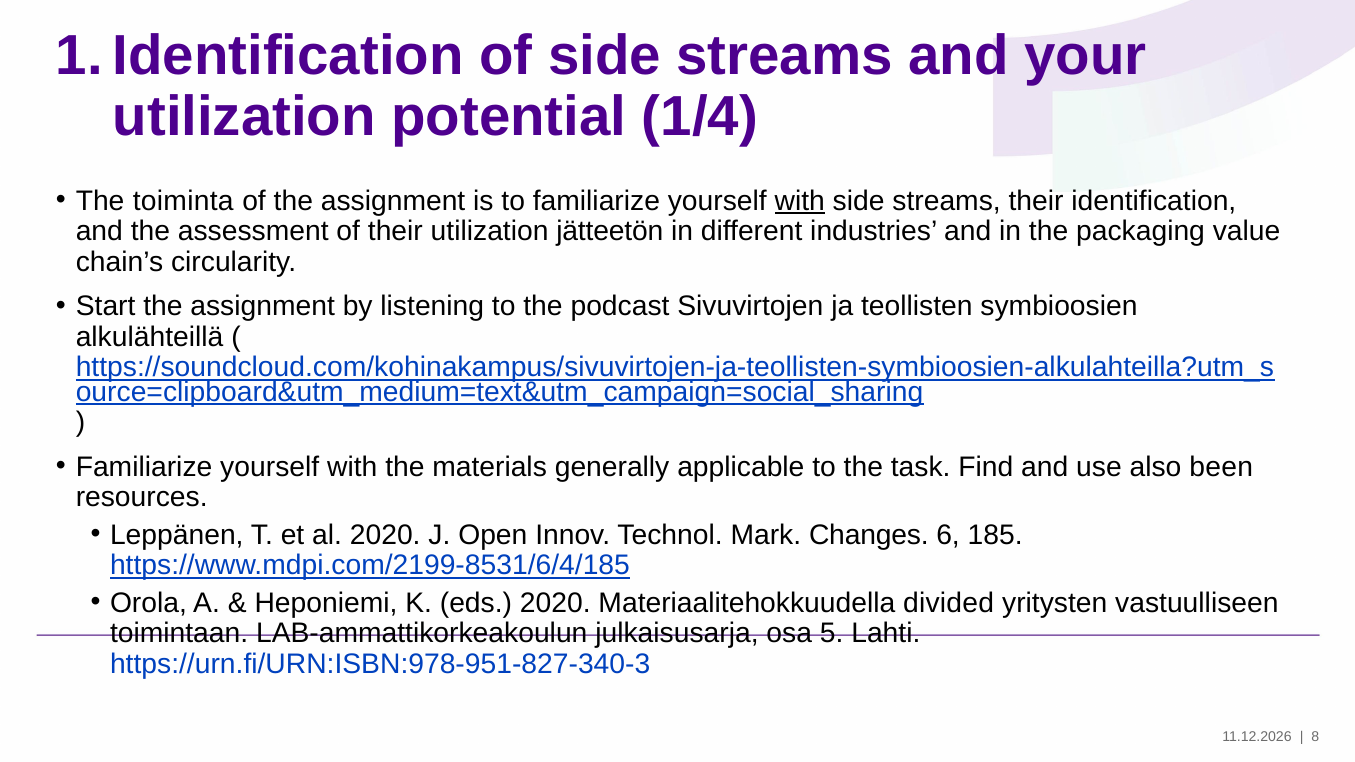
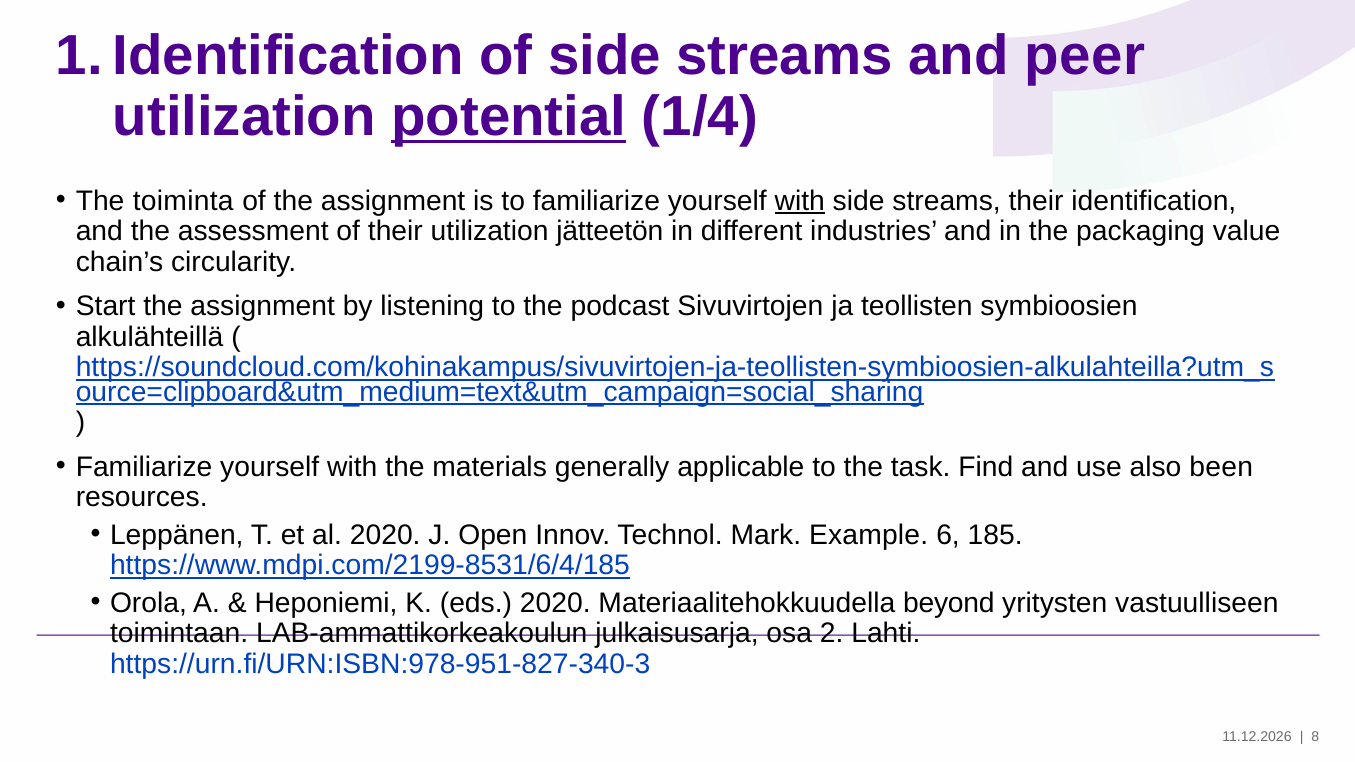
your: your -> peer (1085, 56)
potential underline: none -> present (509, 117)
Changes: Changes -> Example (869, 535)
divided: divided -> beyond (949, 603)
5: 5 -> 2 (832, 633)
